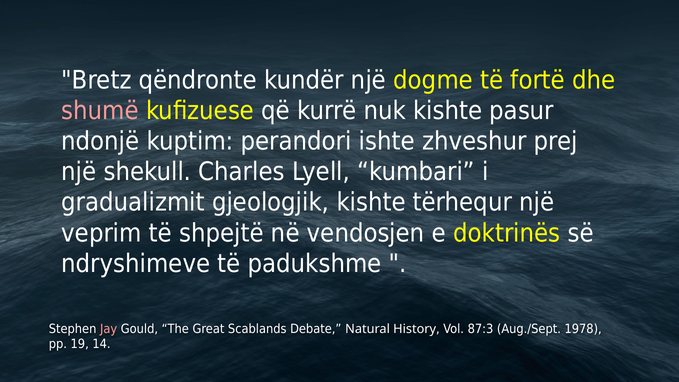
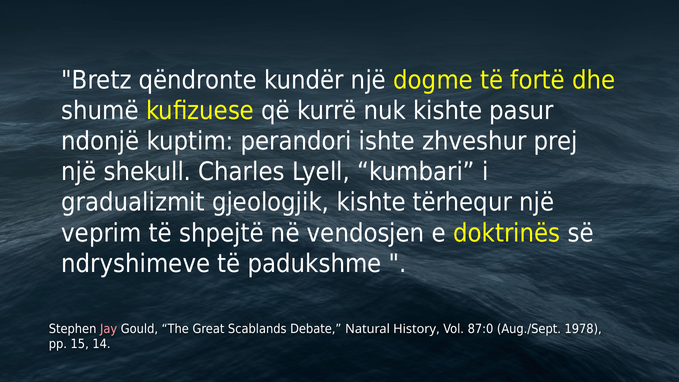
shumë colour: pink -> white (100, 111)
87:3: 87:3 -> 87:0 (480, 329)
19: 19 -> 15 (80, 344)
